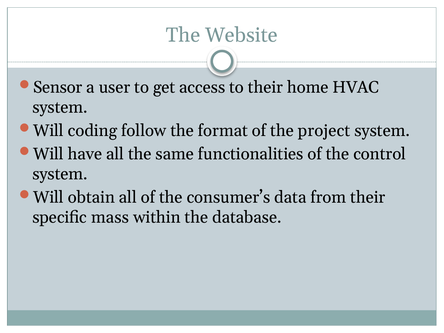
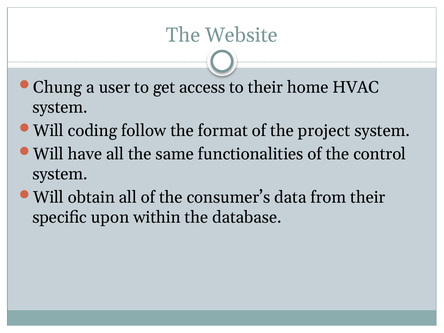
Sensor: Sensor -> Chung (58, 87)
mass: mass -> upon (110, 217)
